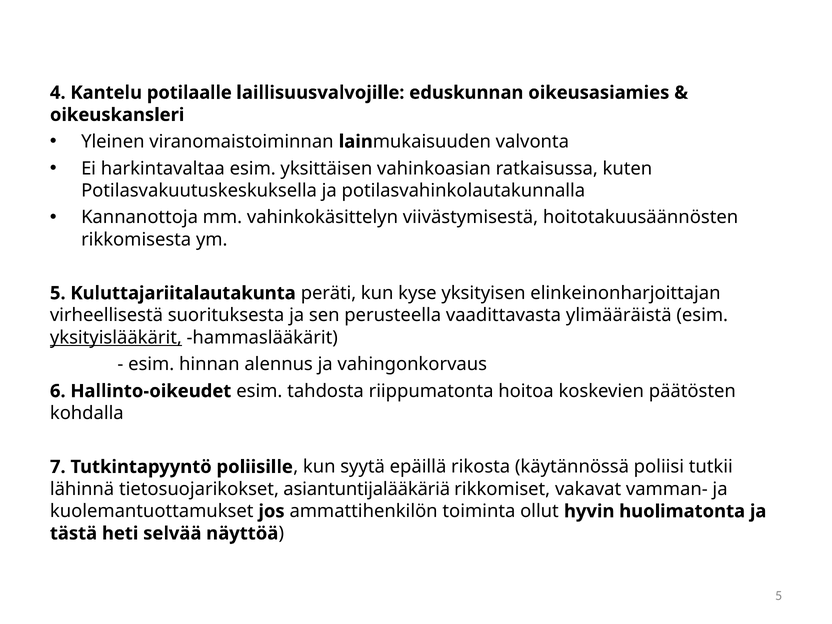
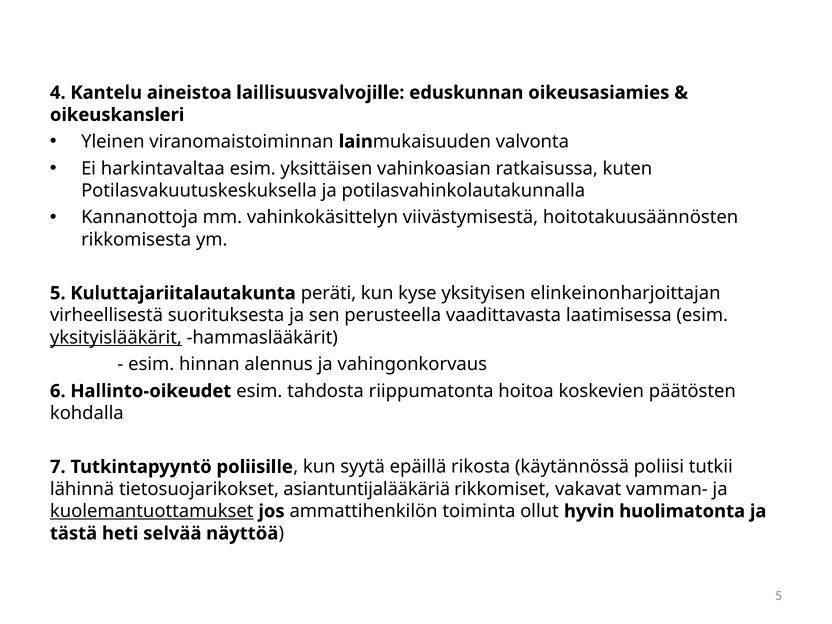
potilaalle: potilaalle -> aineistoa (189, 93)
ylimääräistä: ylimääräistä -> laatimisessa (619, 315)
kuolemantuottamukset underline: none -> present (152, 511)
